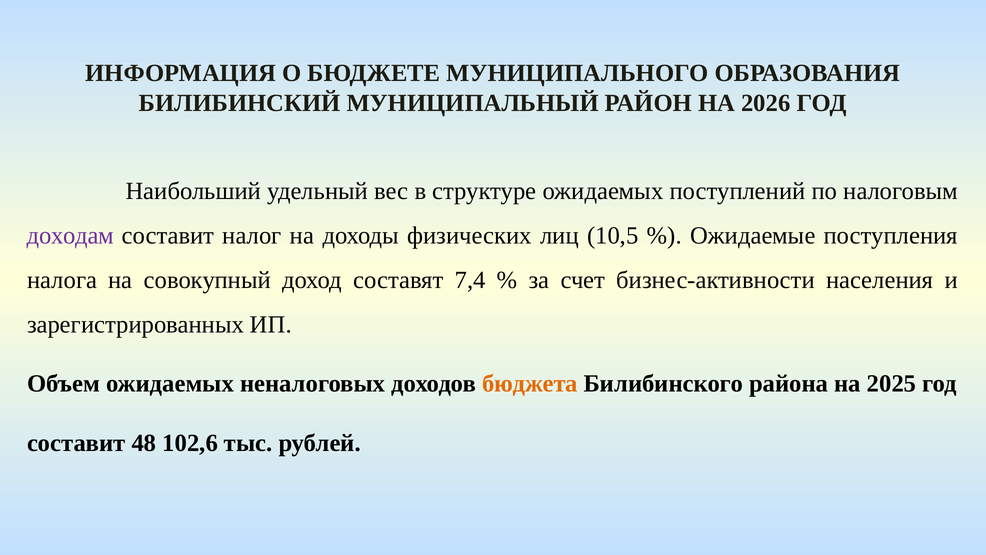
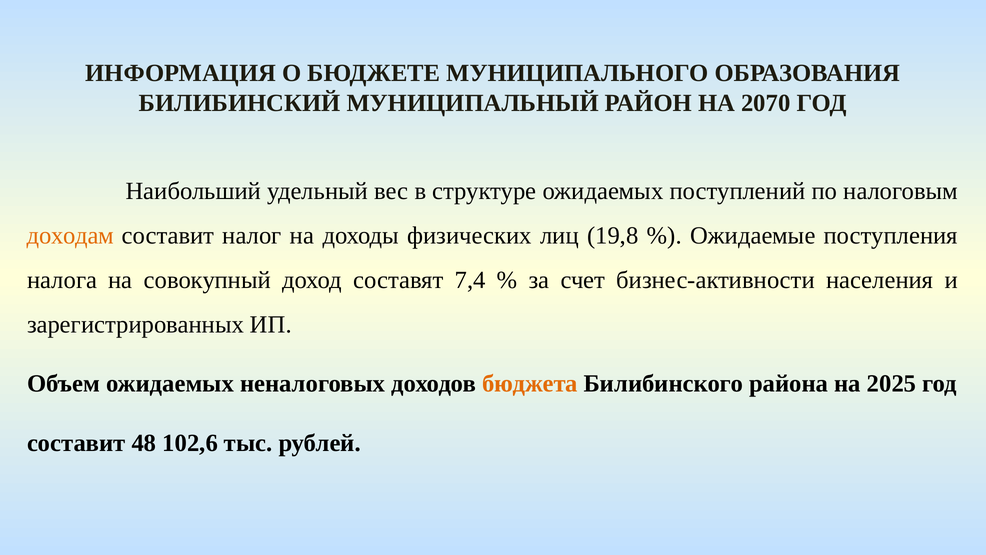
2026: 2026 -> 2070 (766, 103)
доходам colour: purple -> orange (70, 236)
10,5: 10,5 -> 19,8 (613, 236)
